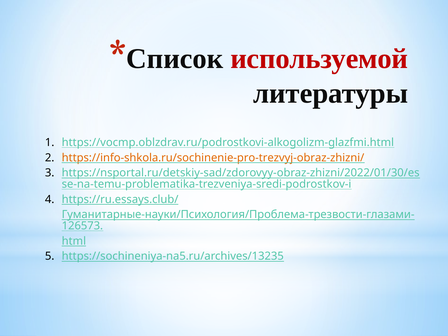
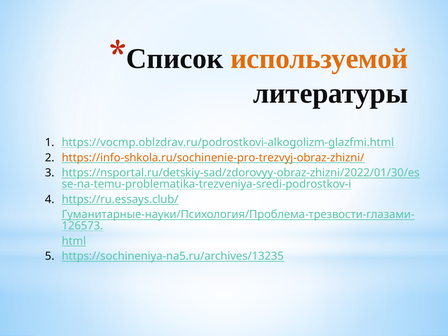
используемой colour: red -> orange (319, 59)
